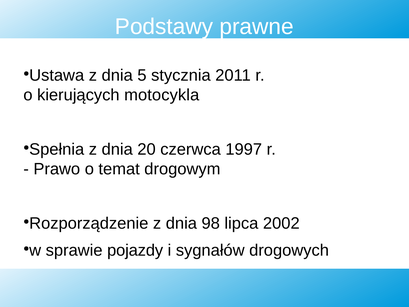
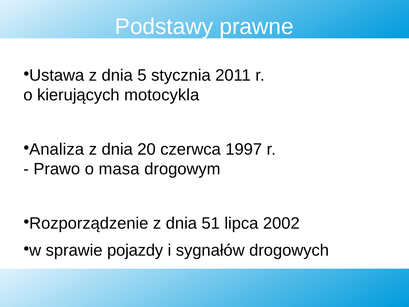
Spełnia: Spełnia -> Analiza (57, 149)
temat: temat -> masa (119, 169)
98: 98 -> 51 (211, 223)
